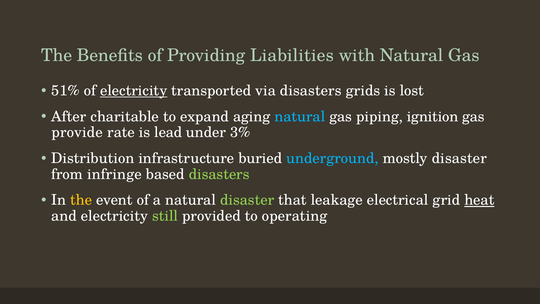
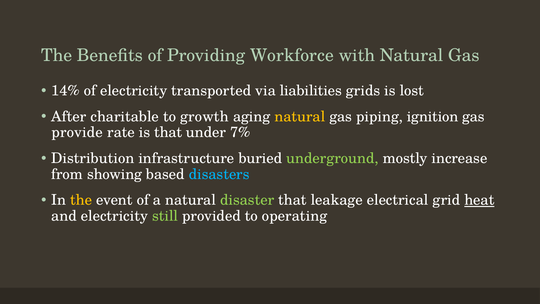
Liabilities: Liabilities -> Workforce (292, 55)
51%: 51% -> 14% (66, 91)
electricity underline: present -> none (134, 91)
via disasters: disasters -> liabilities (311, 91)
expand: expand -> growth (205, 117)
natural colour: light blue -> yellow (300, 117)
is lead: lead -> that (168, 132)
3%: 3% -> 7% (240, 132)
underground colour: light blue -> light green (332, 158)
mostly disaster: disaster -> increase (459, 158)
infringe: infringe -> showing (115, 174)
disasters colour: light green -> light blue (219, 174)
